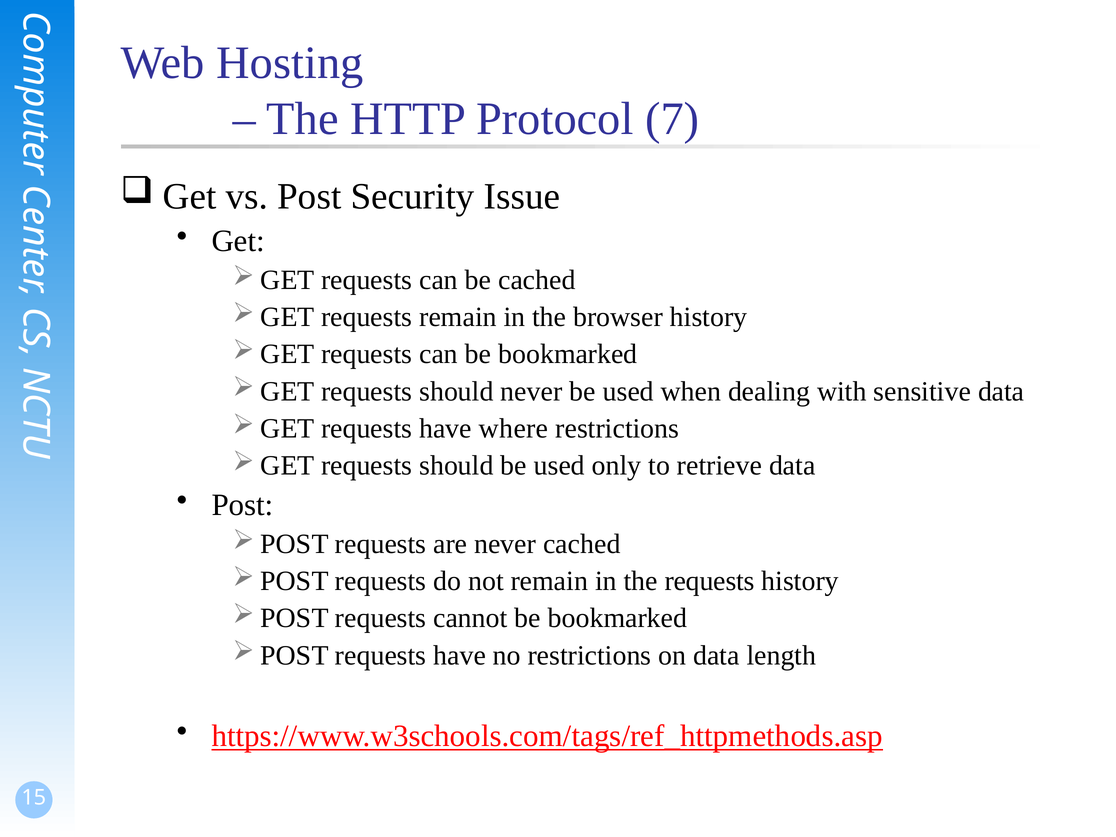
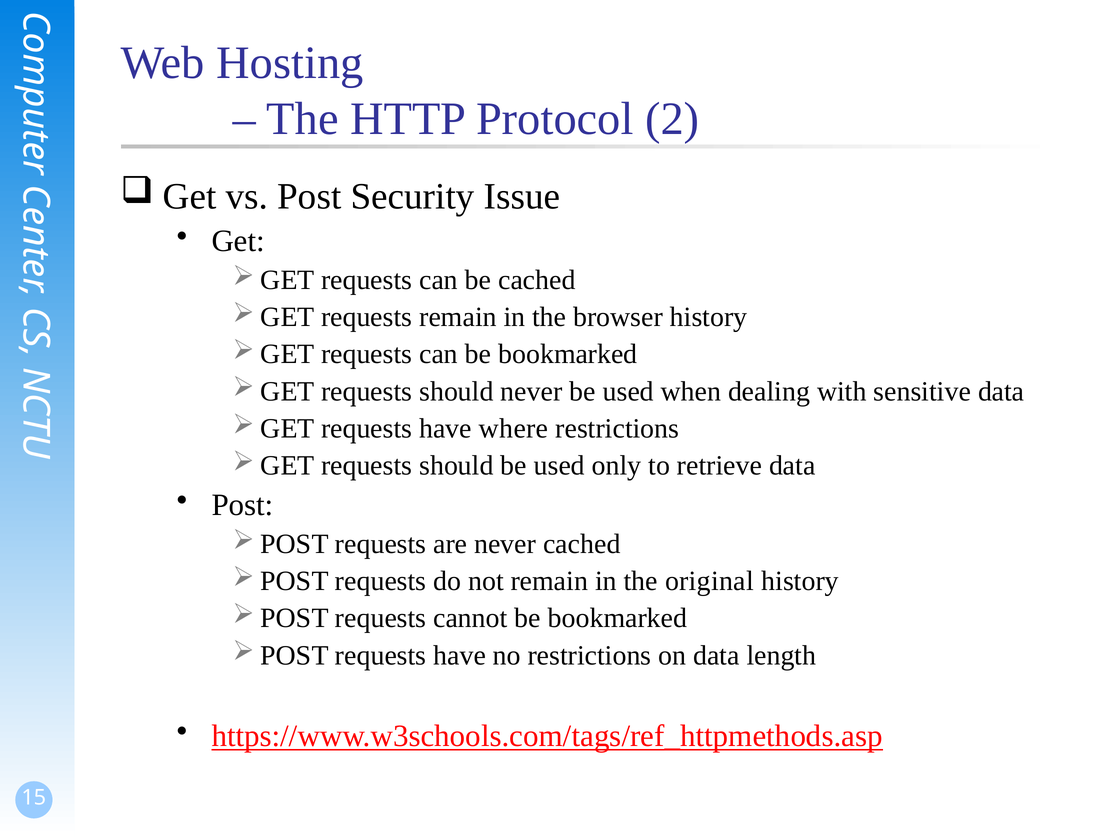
7: 7 -> 2 (672, 119)
the requests: requests -> original (709, 581)
